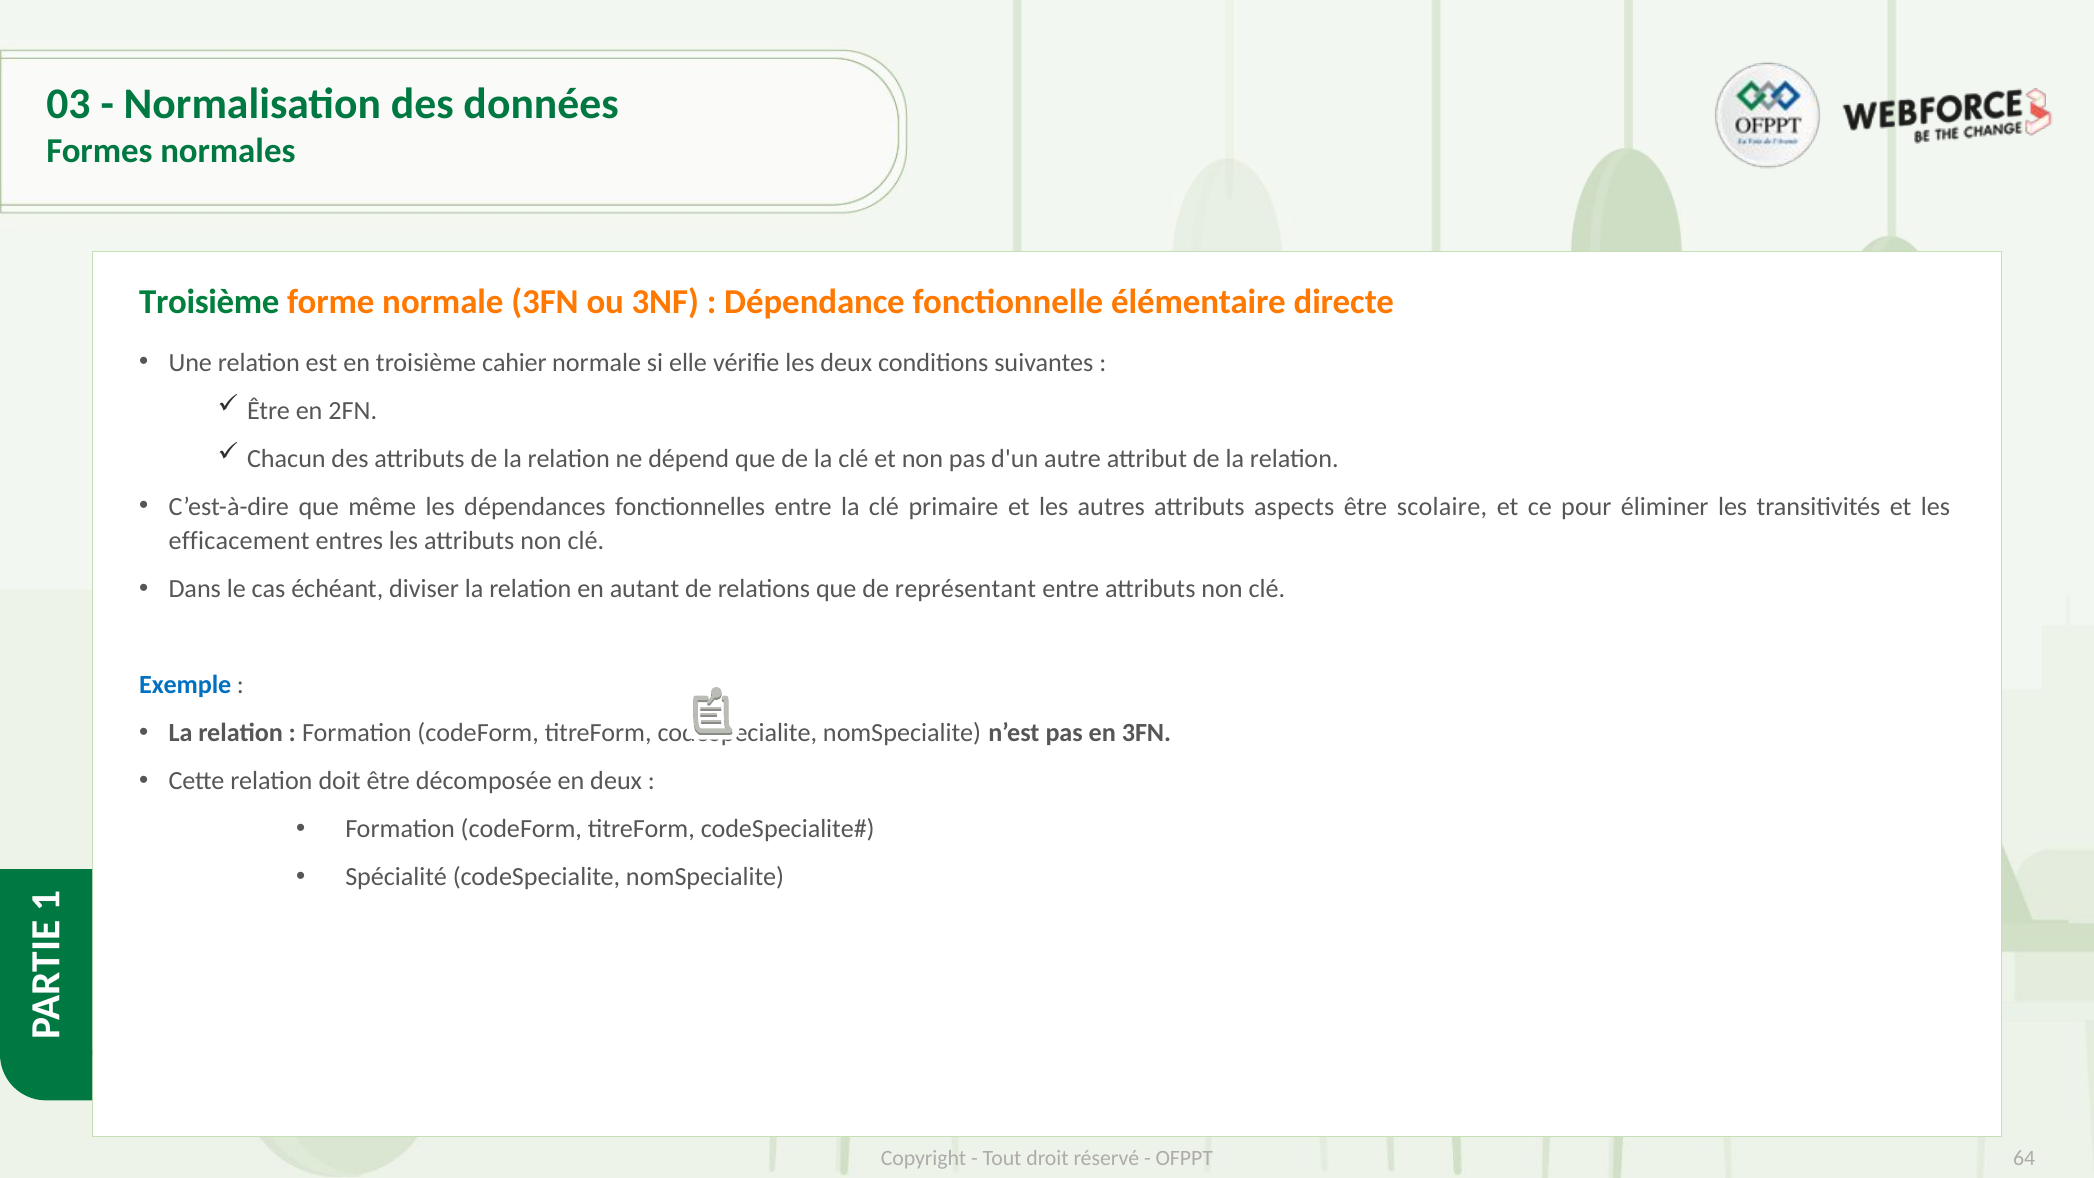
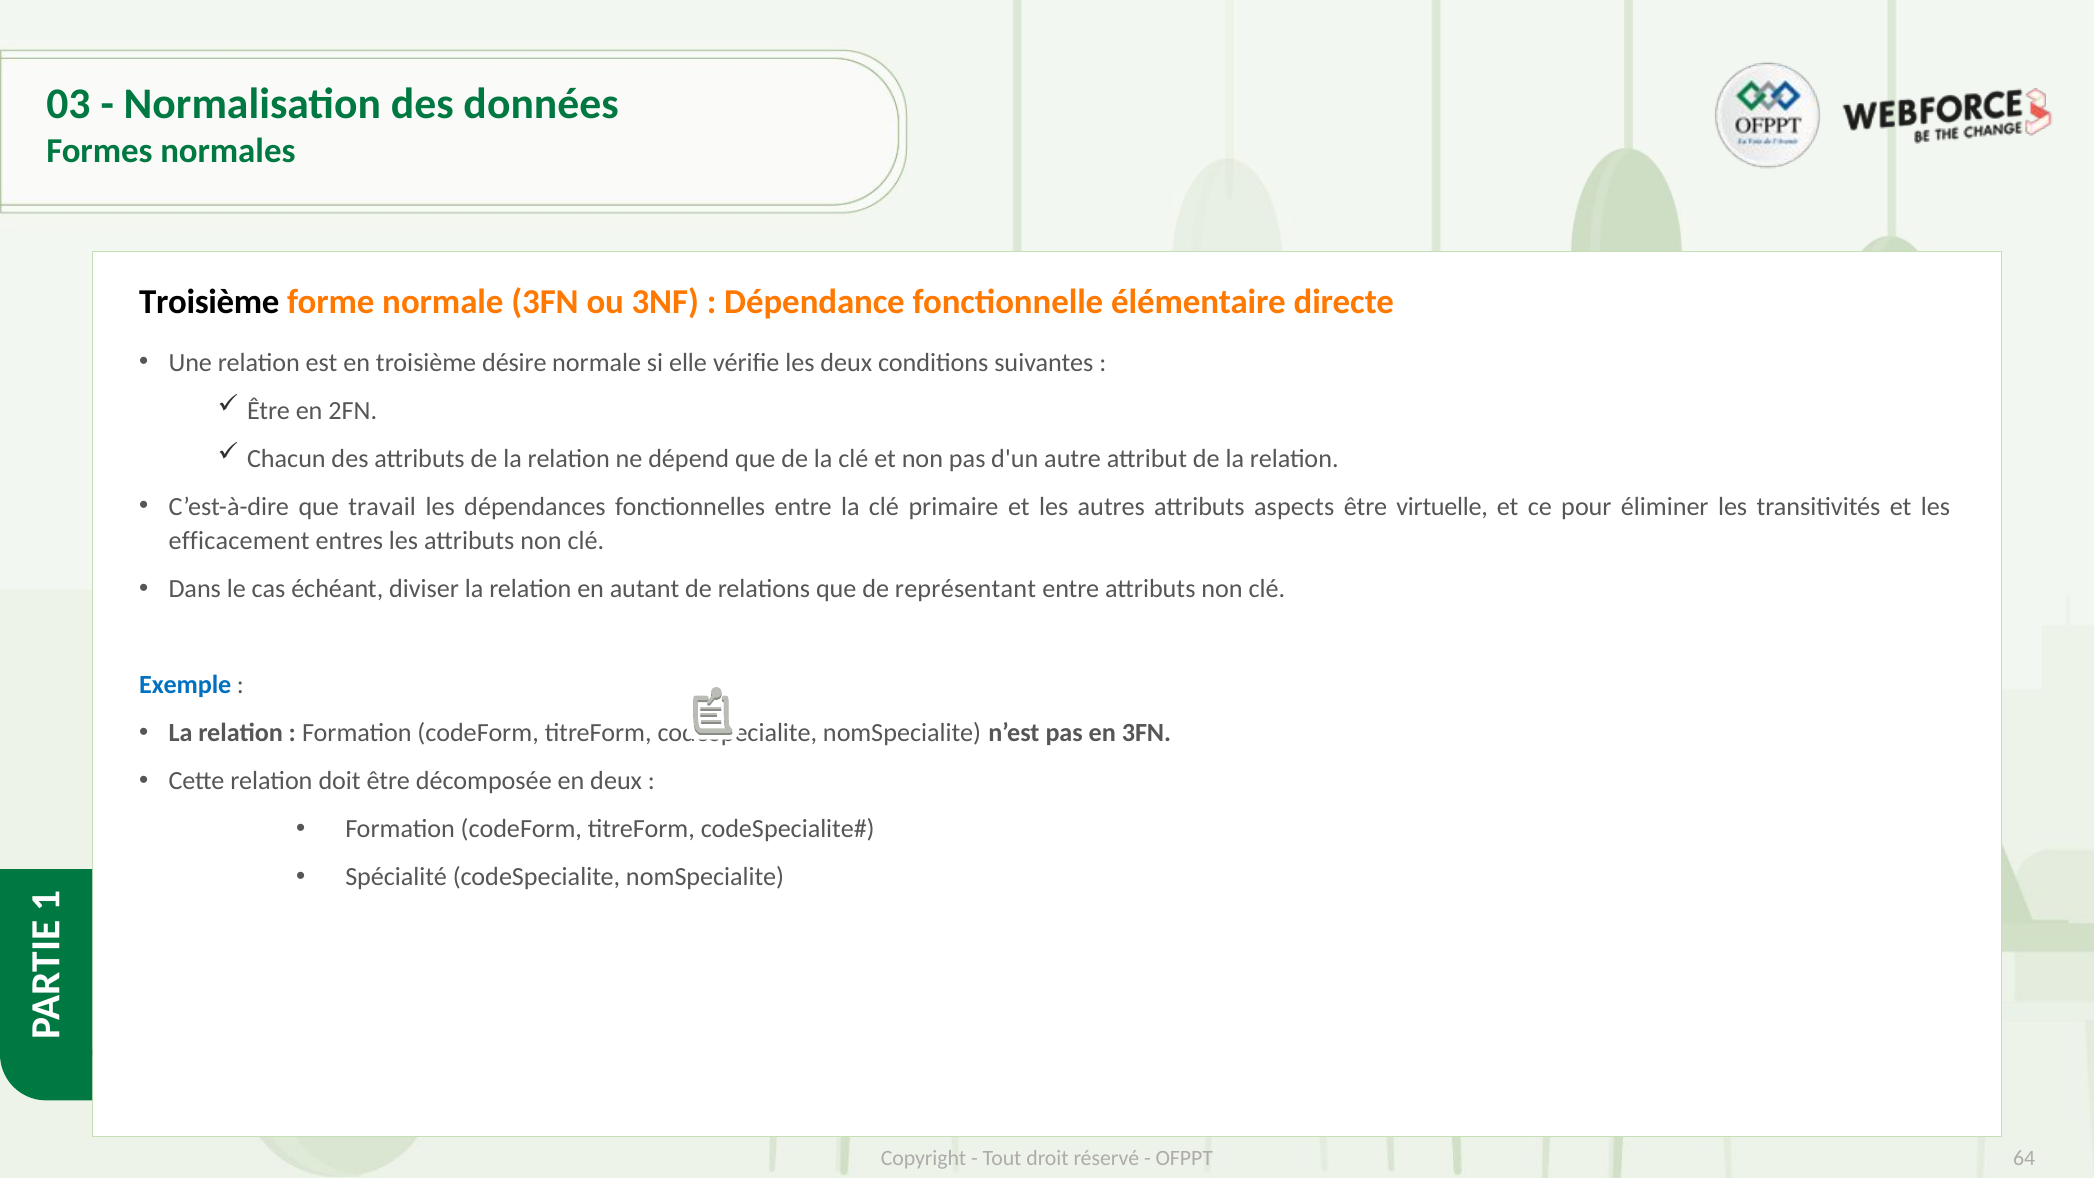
Troisième colour: green -> black (209, 302)
cahier: cahier -> désire (514, 362)
même: même -> travail (382, 506)
scolaire: scolaire -> virtuelle (1442, 506)
